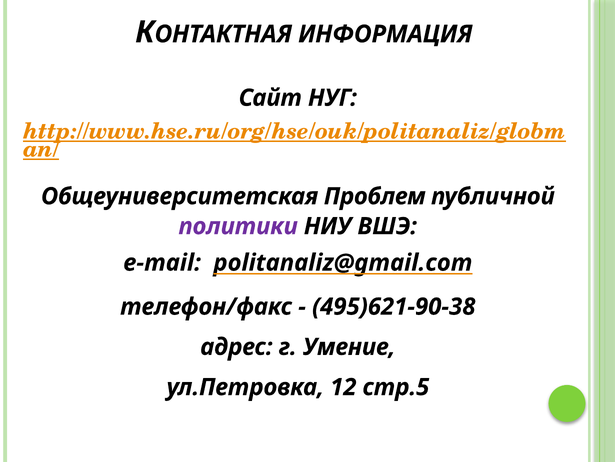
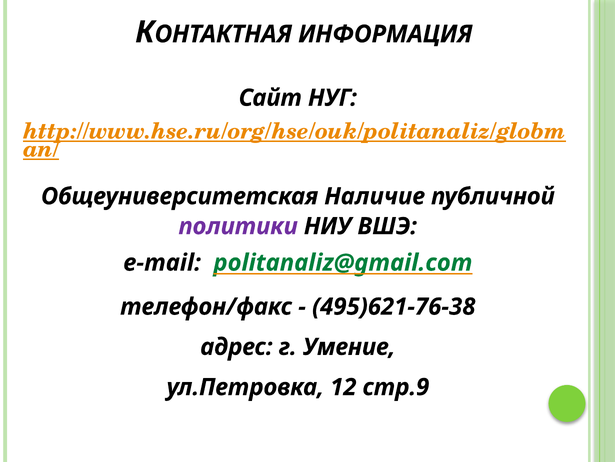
Проблем: Проблем -> Наличие (375, 196)
politanaliz@gmail.com colour: black -> green (343, 262)
495)621-90-38: 495)621-90-38 -> 495)621-76-38 (394, 306)
стр.5: стр.5 -> стр.9 (396, 387)
